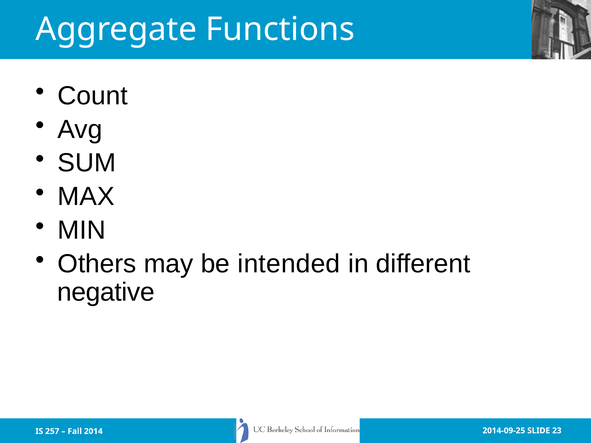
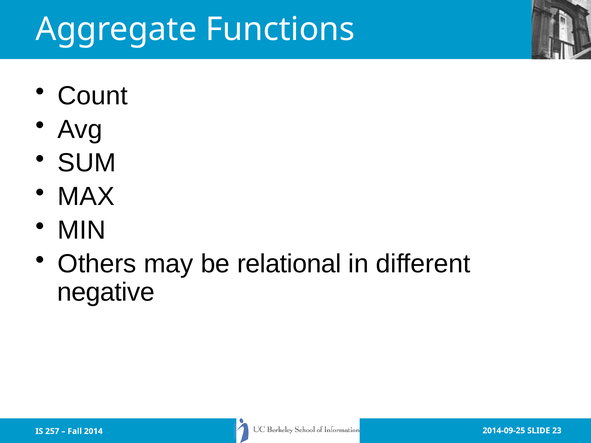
intended: intended -> relational (289, 264)
